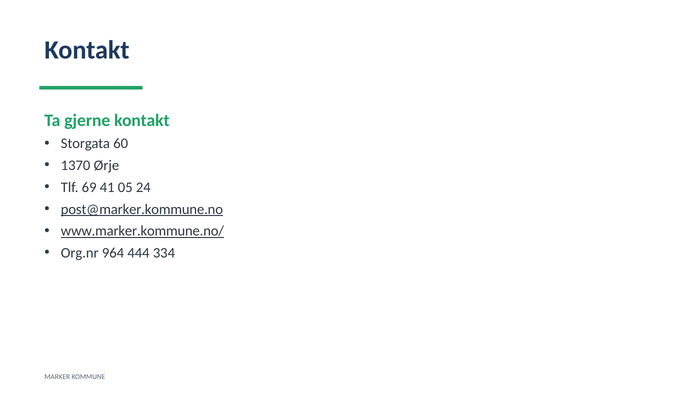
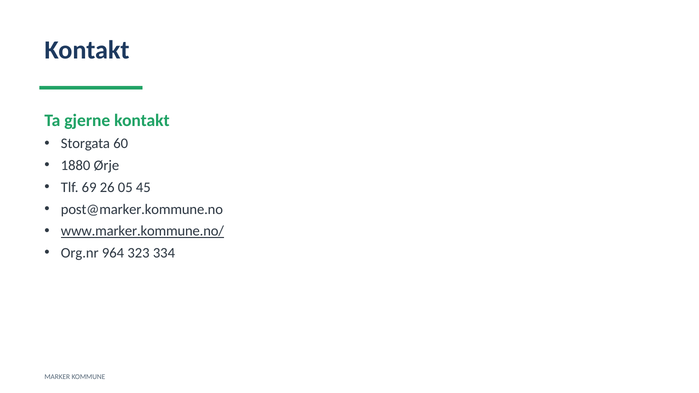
1370: 1370 -> 1880 (76, 166)
41: 41 -> 26 (107, 187)
24: 24 -> 45 (143, 187)
post@marker.kommune.no underline: present -> none (142, 209)
444: 444 -> 323 (138, 253)
